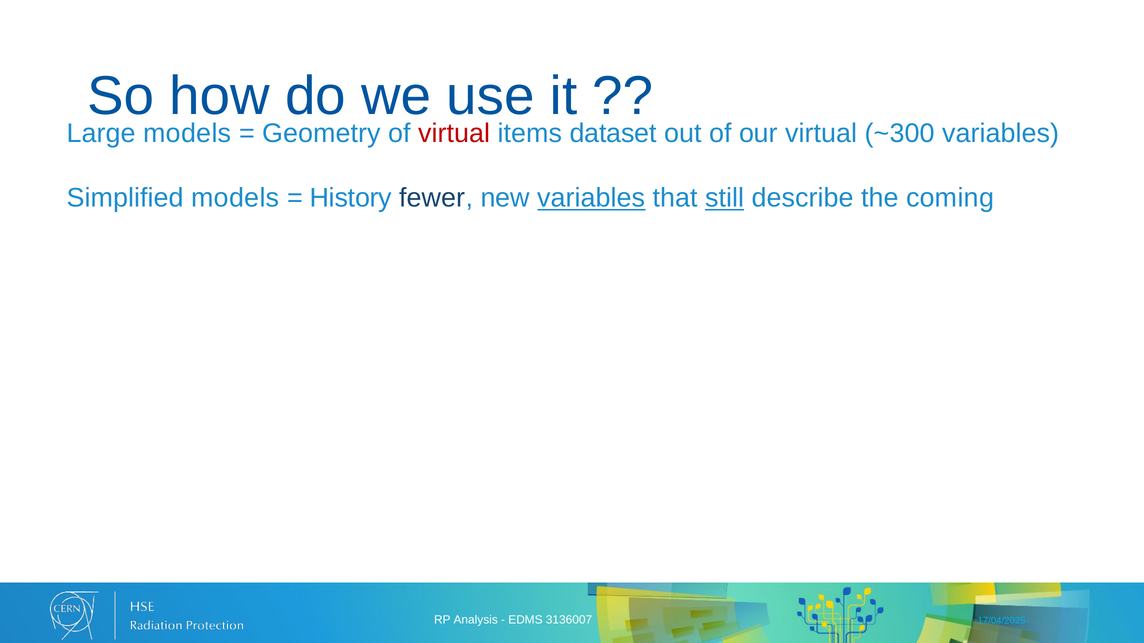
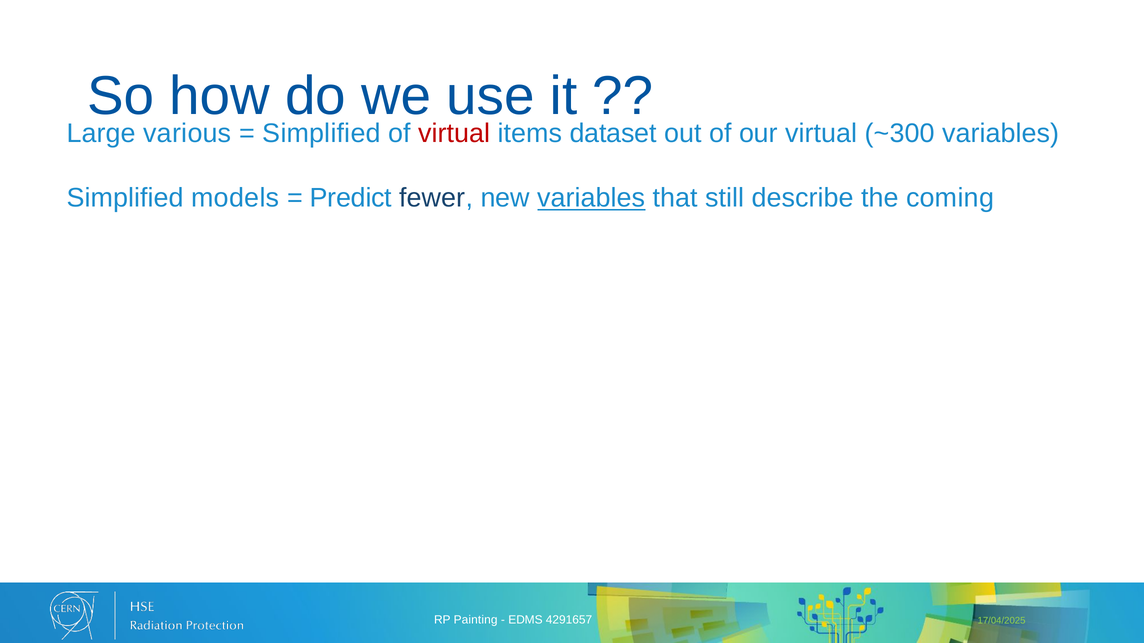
Large models: models -> various (187, 133)
Geometry: Geometry -> Simplified (322, 133)
History: History -> Predict (351, 198)
still underline: present -> none (725, 198)
Analysis: Analysis -> Painting (476, 620)
3136007: 3136007 -> 4291657 (569, 620)
17/04/2025 colour: light blue -> light green (1002, 621)
